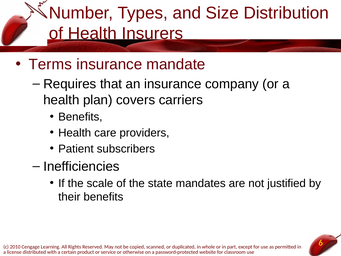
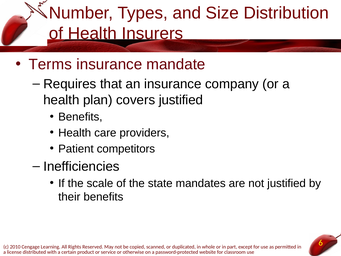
covers carriers: carriers -> justified (181, 100)
subscribers: subscribers -> competitors (126, 149)
